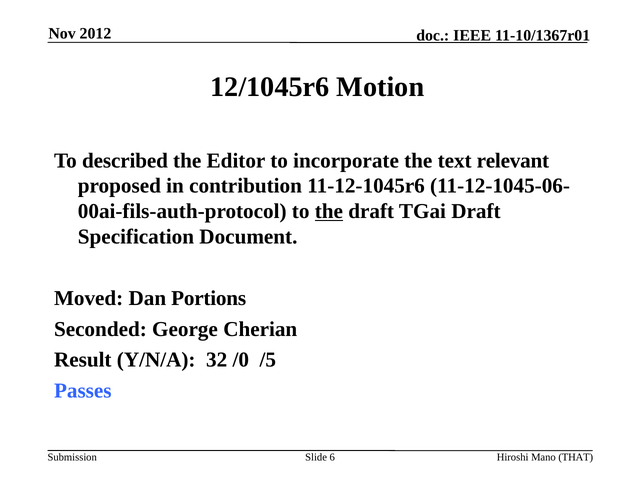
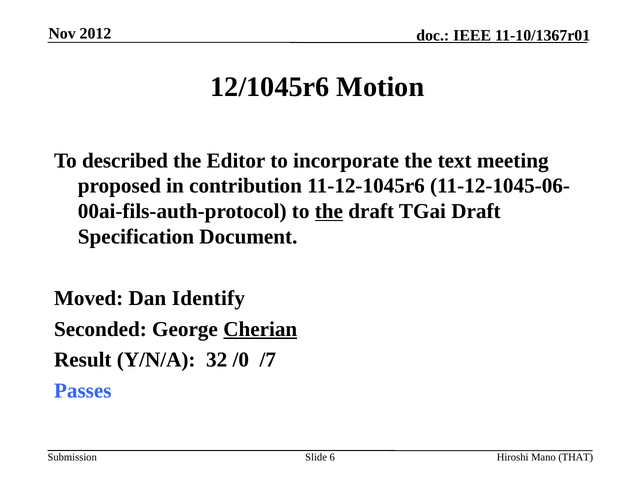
relevant: relevant -> meeting (513, 160)
Portions: Portions -> Identify (208, 298)
Cherian underline: none -> present (260, 329)
/5: /5 -> /7 (268, 359)
